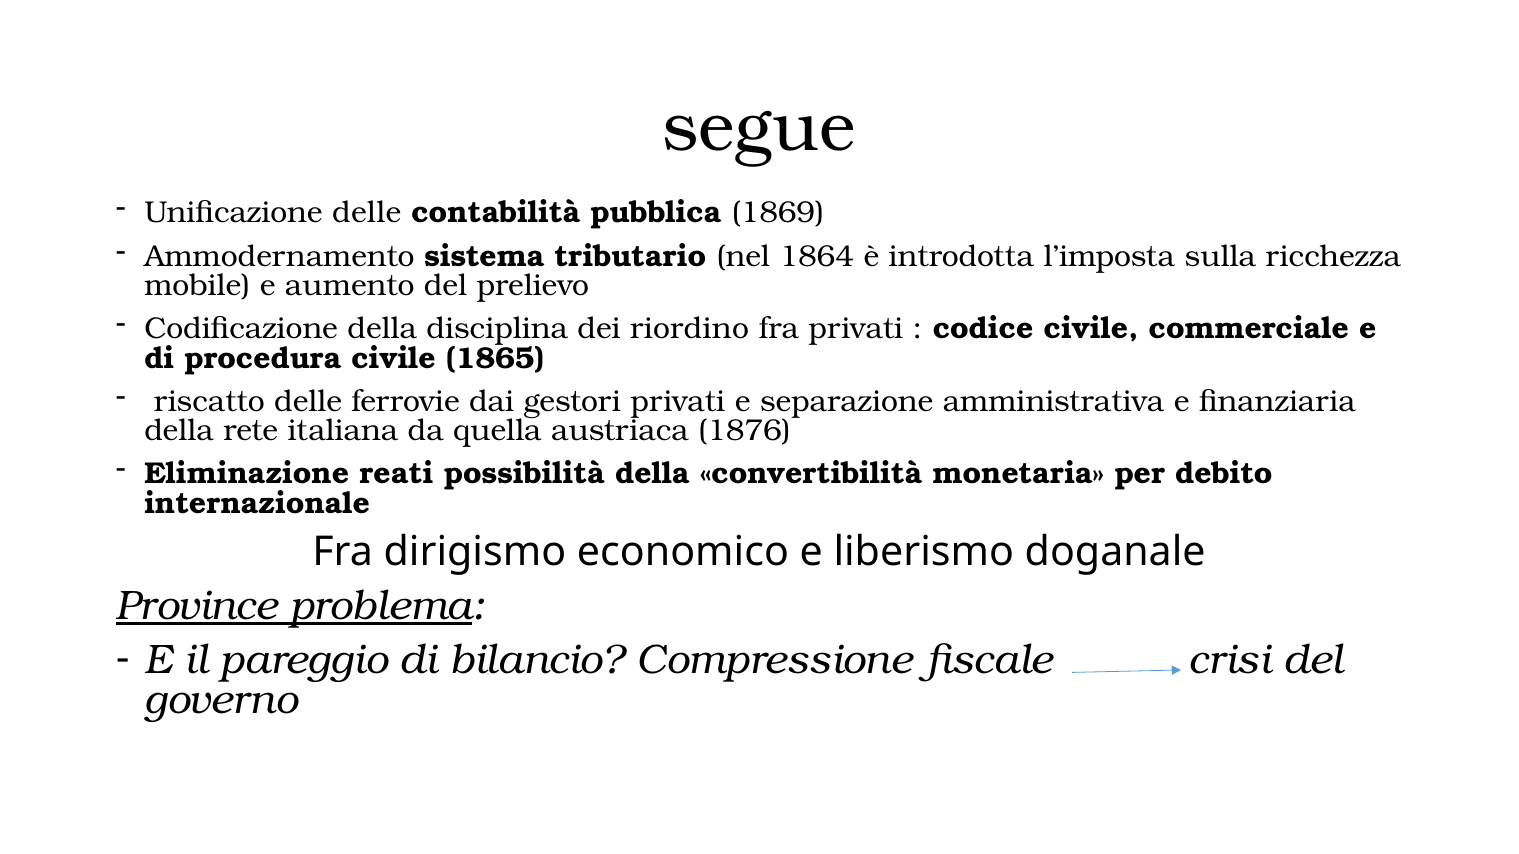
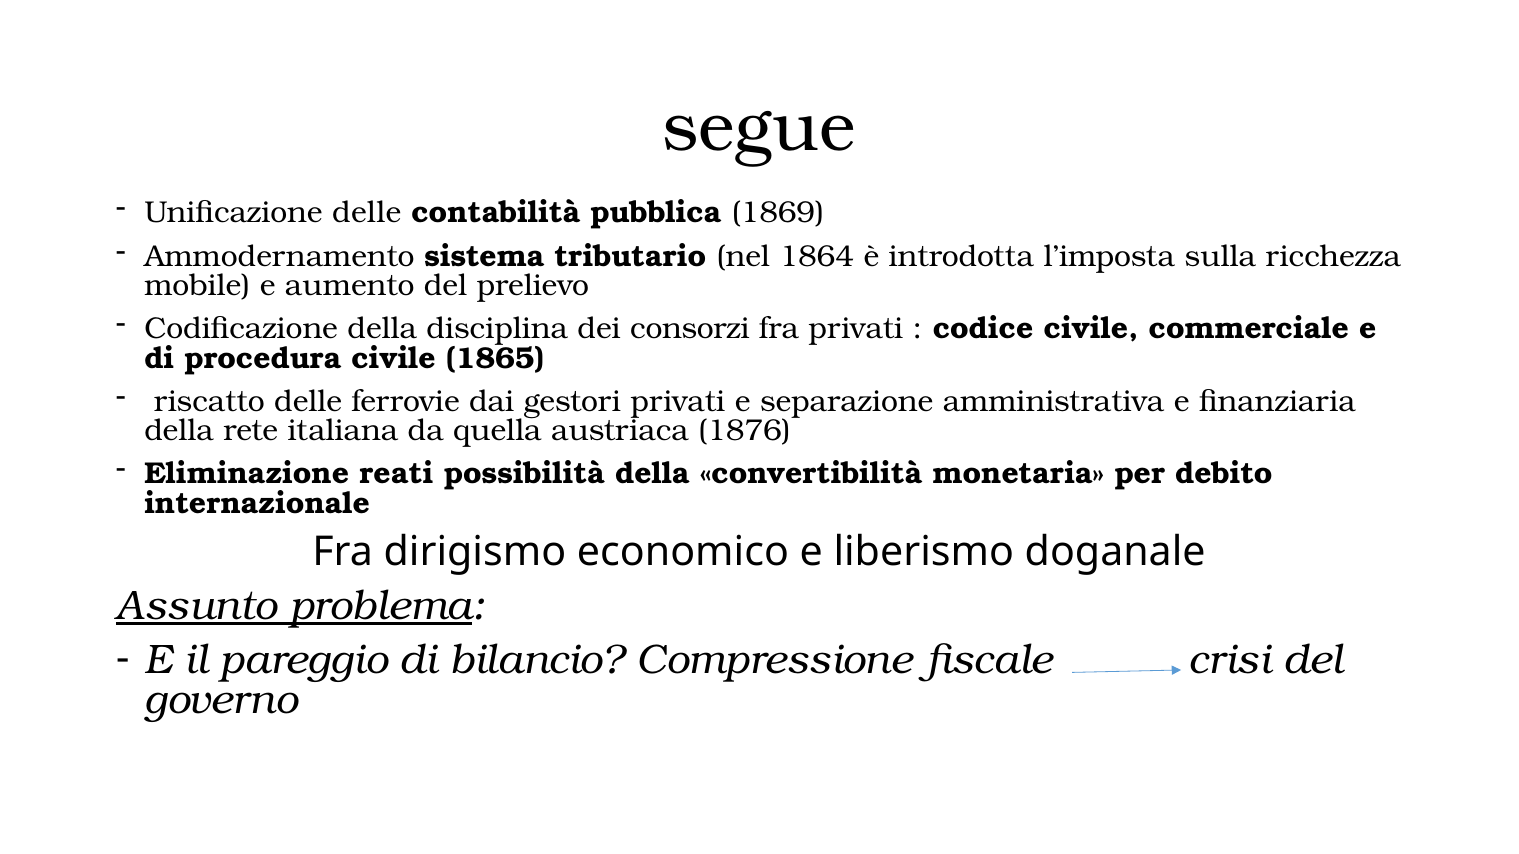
riordino: riordino -> consorzi (690, 329)
Province: Province -> Assunto (196, 606)
